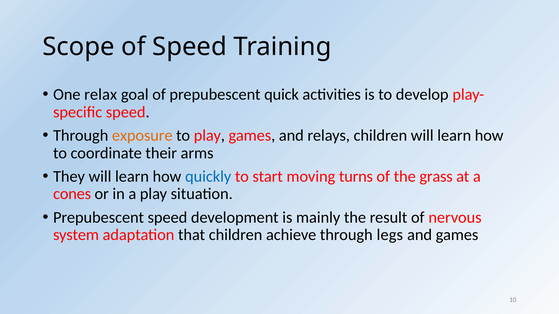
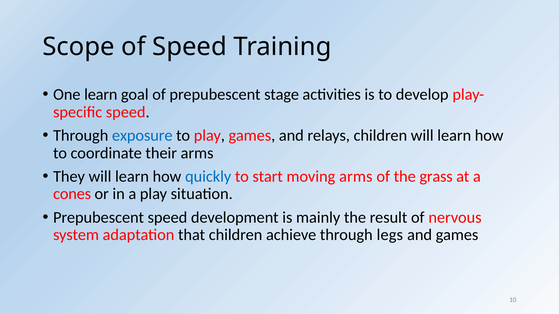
One relax: relax -> learn (101, 95)
quick: quick -> stage (282, 95)
exposure colour: orange -> blue (142, 136)
moving turns: turns -> arms (356, 177)
